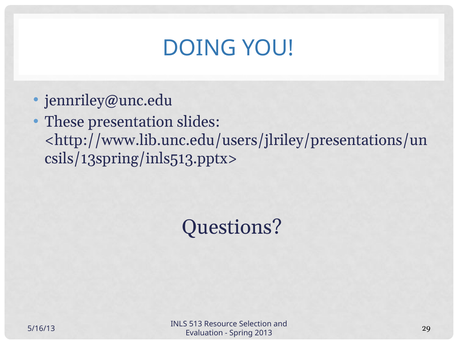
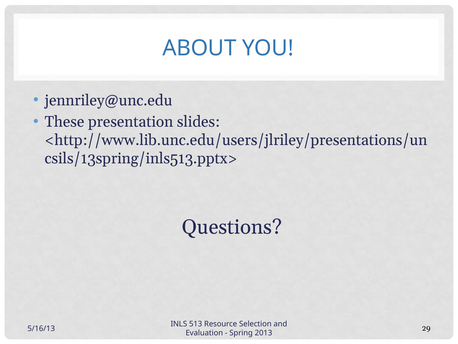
DOING: DOING -> ABOUT (199, 48)
